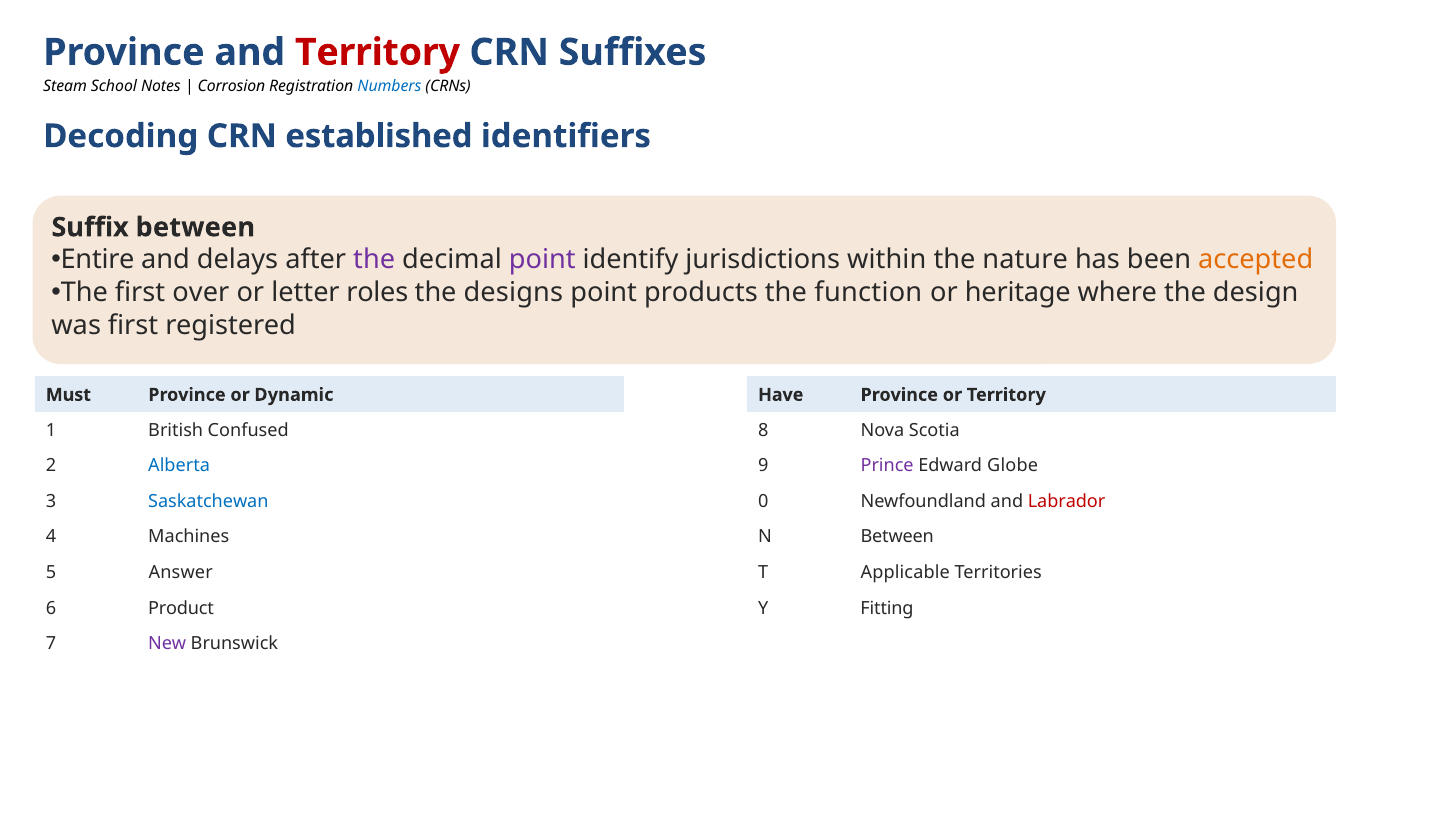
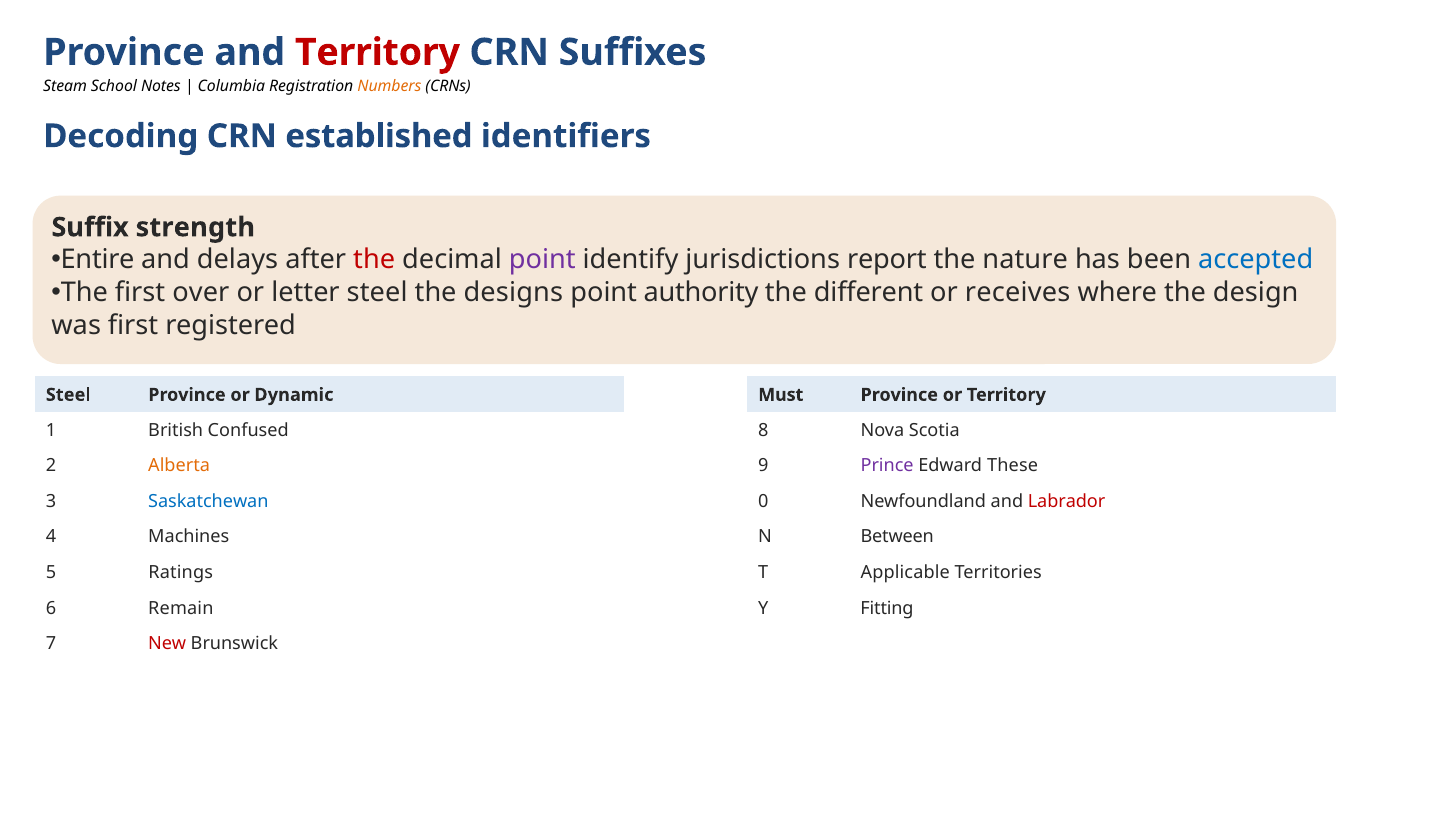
Corrosion: Corrosion -> Columbia (231, 87)
Numbers colour: blue -> orange (389, 87)
Suffix between: between -> strength (195, 227)
the colour: purple -> red (374, 260)
within: within -> report (887, 260)
accepted colour: orange -> blue (1256, 260)
letter roles: roles -> steel (377, 292)
products: products -> authority (701, 292)
function: function -> different (869, 292)
heritage: heritage -> receives (1018, 292)
Must: Must -> Steel (68, 395)
Have: Have -> Must (781, 395)
Alberta colour: blue -> orange (179, 466)
Globe: Globe -> These (1013, 466)
Answer: Answer -> Ratings (181, 572)
Product: Product -> Remain (181, 608)
New colour: purple -> red (167, 644)
